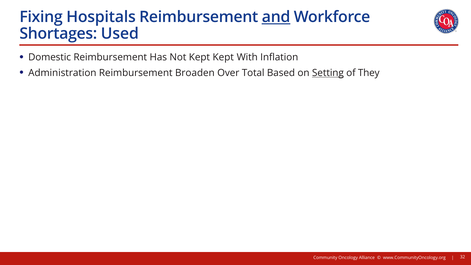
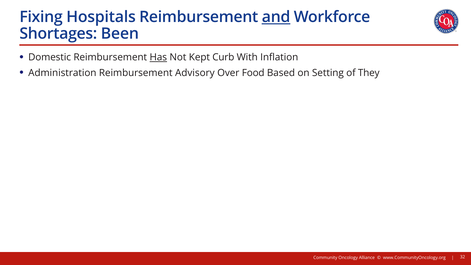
Used: Used -> Been (120, 34)
Has underline: none -> present (158, 57)
Kept Kept: Kept -> Curb (223, 57)
Broaden: Broaden -> Advisory (195, 73)
Total: Total -> Food (253, 73)
Setting underline: present -> none (328, 73)
